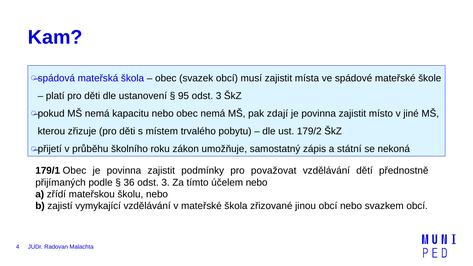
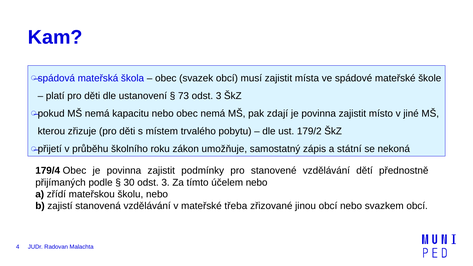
95: 95 -> 73 (183, 96)
179/1: 179/1 -> 179/4 (48, 171)
považovat: považovat -> stanovené (274, 171)
36: 36 -> 30 (129, 182)
vymykající: vymykající -> stanovená (98, 206)
mateřské škola: škola -> třeba (236, 206)
